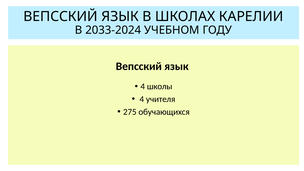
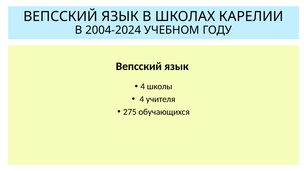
2033-2024: 2033-2024 -> 2004-2024 (113, 30)
